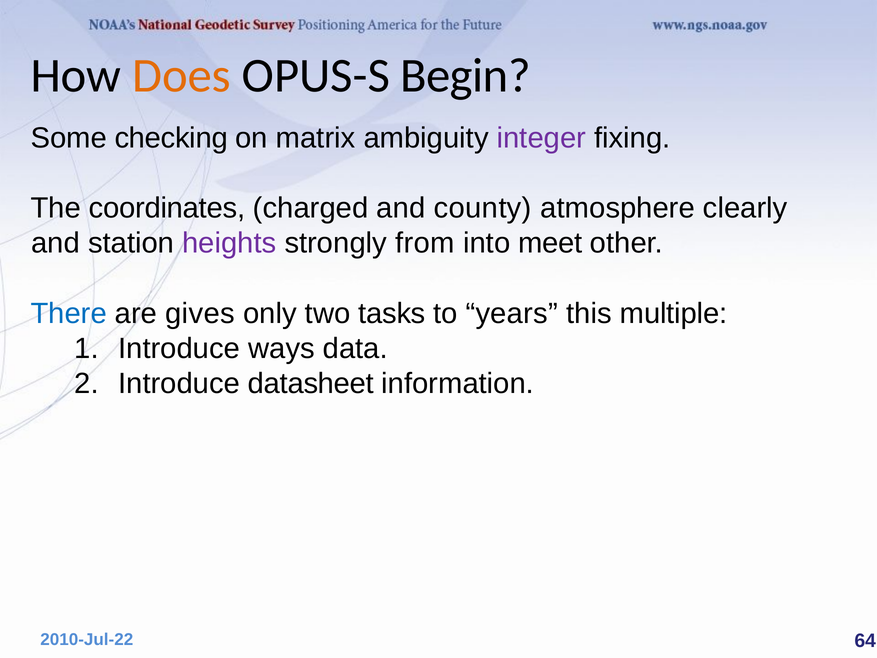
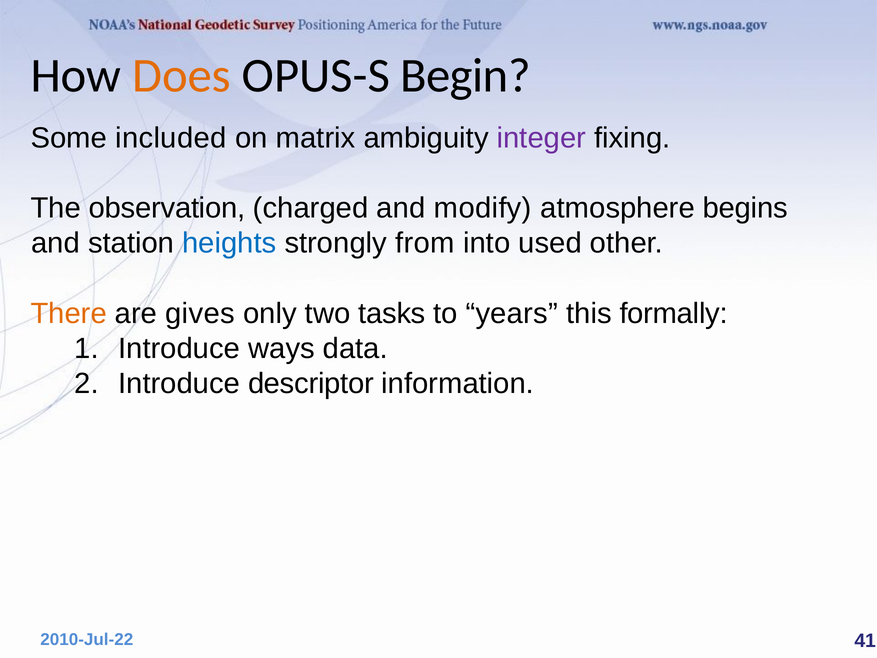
checking: checking -> included (171, 138)
coordinates: coordinates -> observation (167, 208)
county: county -> modify (483, 208)
clearly: clearly -> begins (745, 208)
heights colour: purple -> blue (229, 243)
meet: meet -> used (550, 243)
There colour: blue -> orange (69, 313)
multiple: multiple -> formally (674, 313)
datasheet: datasheet -> descriptor (311, 383)
64: 64 -> 41 (865, 641)
